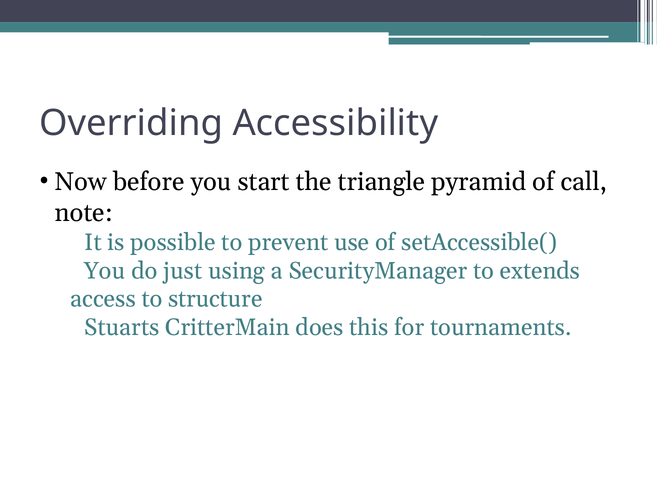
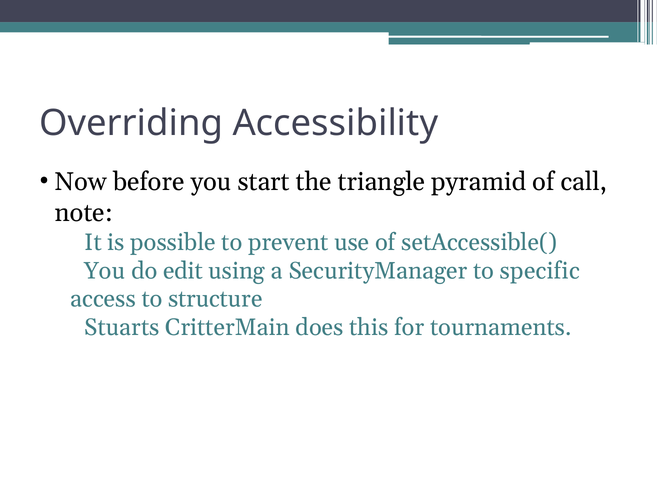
just: just -> edit (183, 271)
extends: extends -> specific (540, 271)
